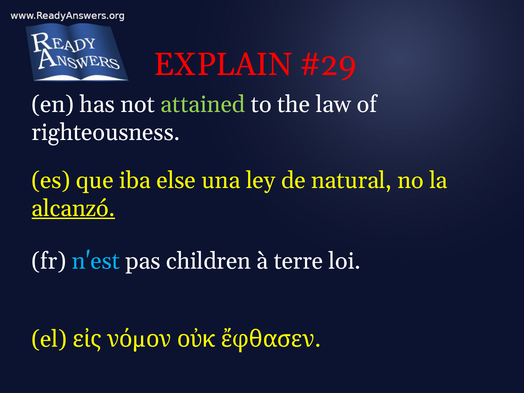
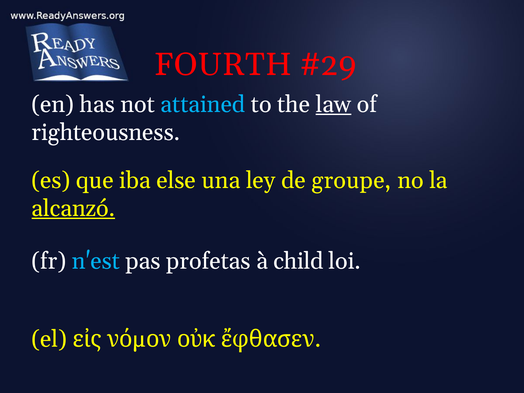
EXPLAIN: EXPLAIN -> FOURTH (223, 65)
attained colour: light green -> light blue (203, 104)
law underline: none -> present (333, 104)
natural: natural -> groupe (351, 180)
children: children -> profetas (208, 261)
terre: terre -> child (299, 261)
